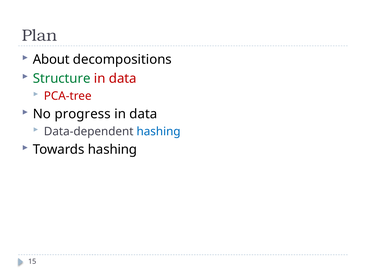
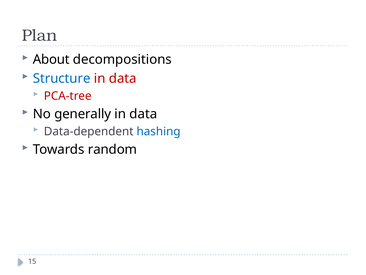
Structure colour: green -> blue (62, 78)
progress: progress -> generally (83, 114)
Towards hashing: hashing -> random (112, 149)
